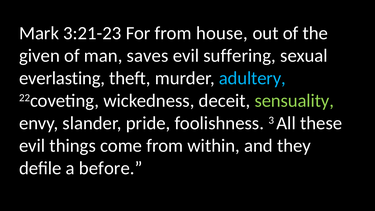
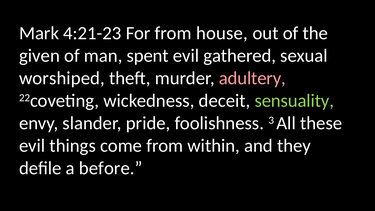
3:21-23: 3:21-23 -> 4:21-23 (92, 33)
saves: saves -> spent (148, 56)
suffering: suffering -> gathered (240, 56)
everlasting: everlasting -> worshiped (62, 78)
adultery colour: light blue -> pink (252, 78)
